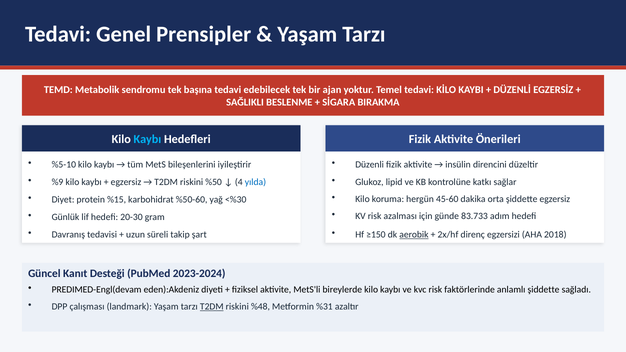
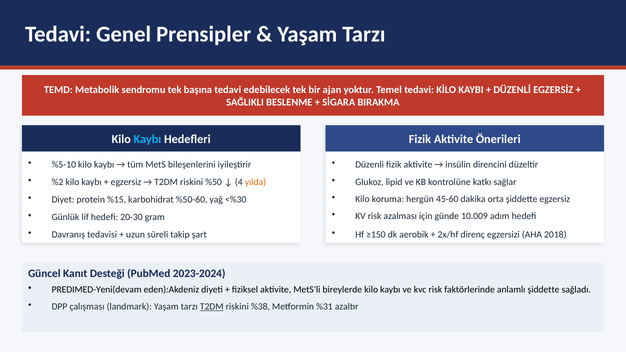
%9: %9 -> %2 (57, 182)
yılda colour: blue -> orange (255, 182)
83.733: 83.733 -> 10.009 (474, 216)
aerobik underline: present -> none (414, 235)
PREDIMED-Engl(devam: PREDIMED-Engl(devam -> PREDIMED-Yeni(devam (97, 290)
%48: %48 -> %38 (260, 307)
